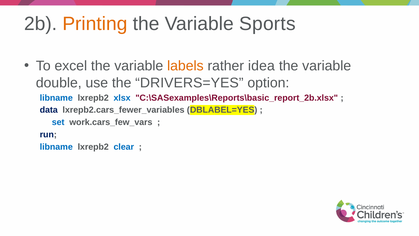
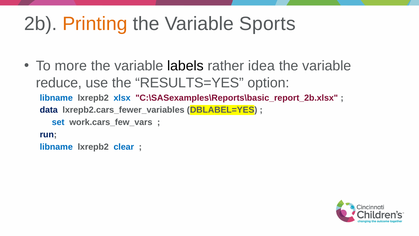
excel: excel -> more (71, 66)
labels colour: orange -> black (185, 66)
double: double -> reduce (59, 83)
DRIVERS=YES: DRIVERS=YES -> RESULTS=YES (189, 83)
